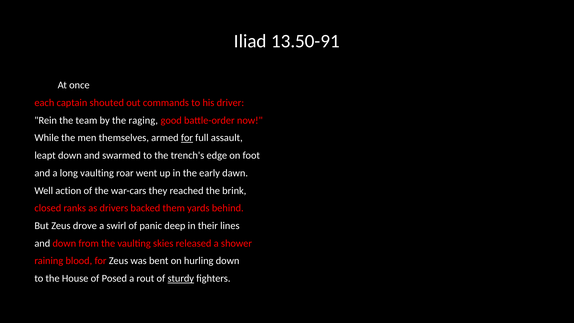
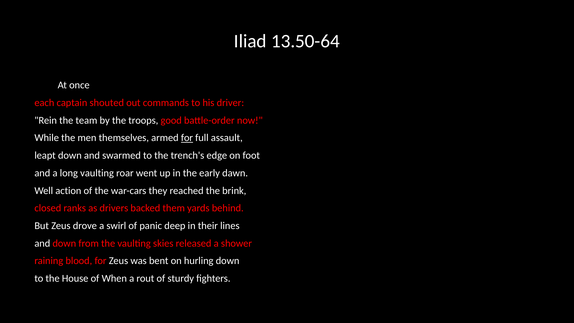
13.50-91: 13.50-91 -> 13.50-64 (305, 41)
raging: raging -> troops (143, 120)
Posed: Posed -> When (114, 278)
sturdy underline: present -> none (181, 278)
